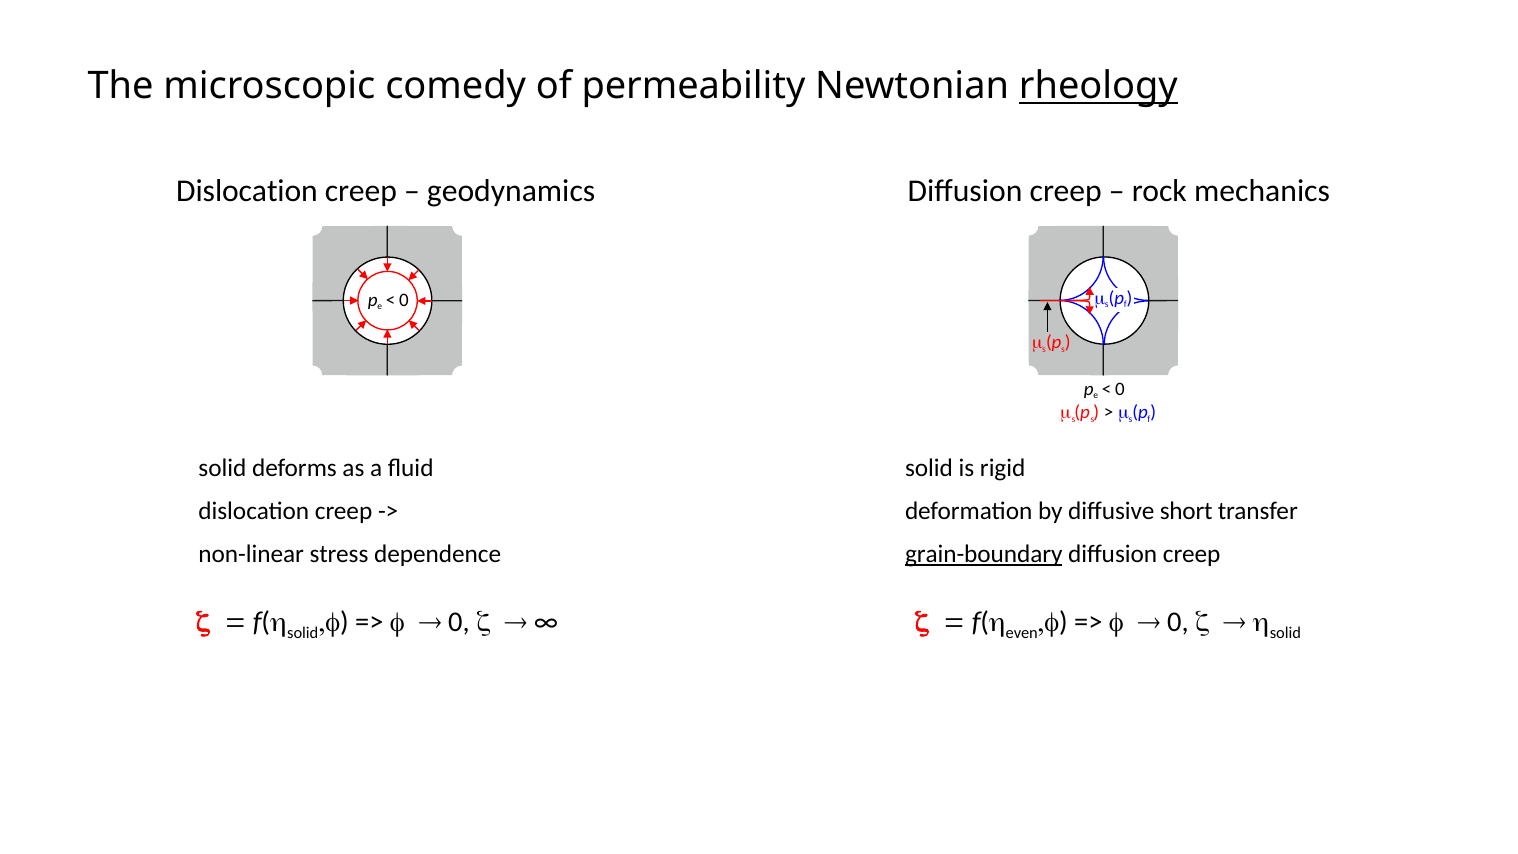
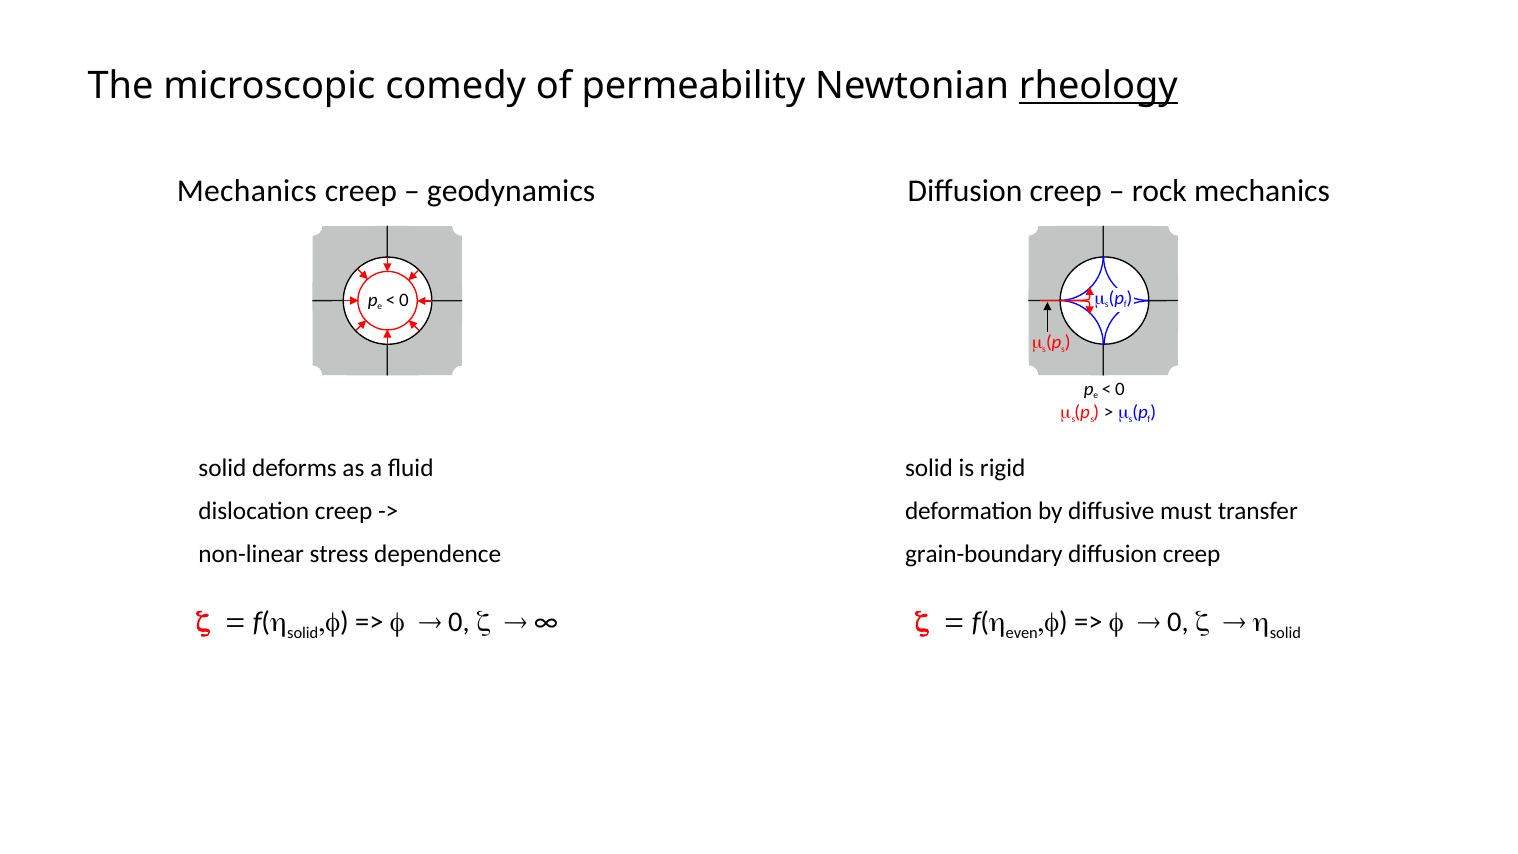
Dislocation: Dislocation -> Mechanics (247, 191)
short: short -> must (1186, 511)
grain-boundary underline: present -> none (984, 554)
